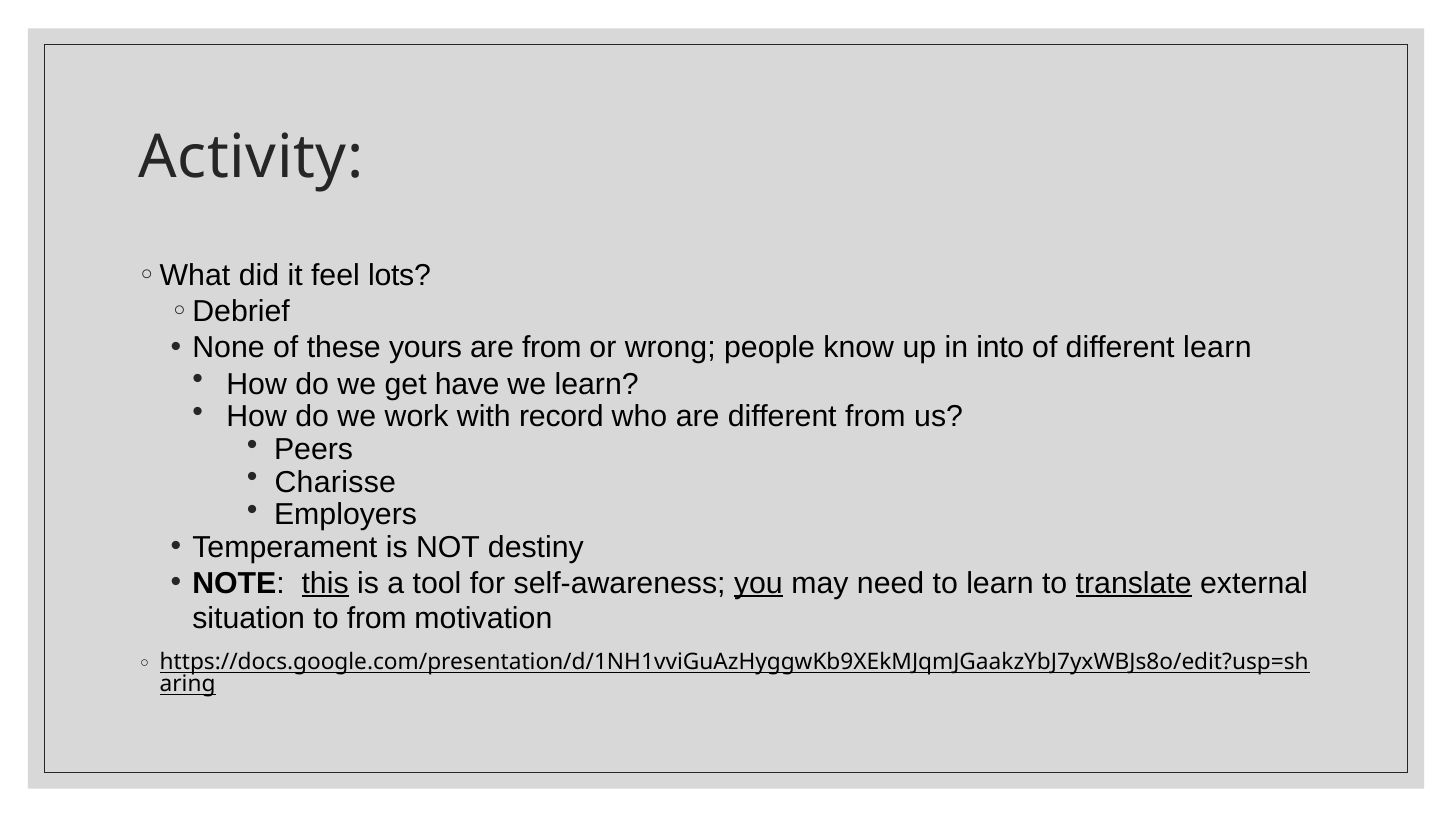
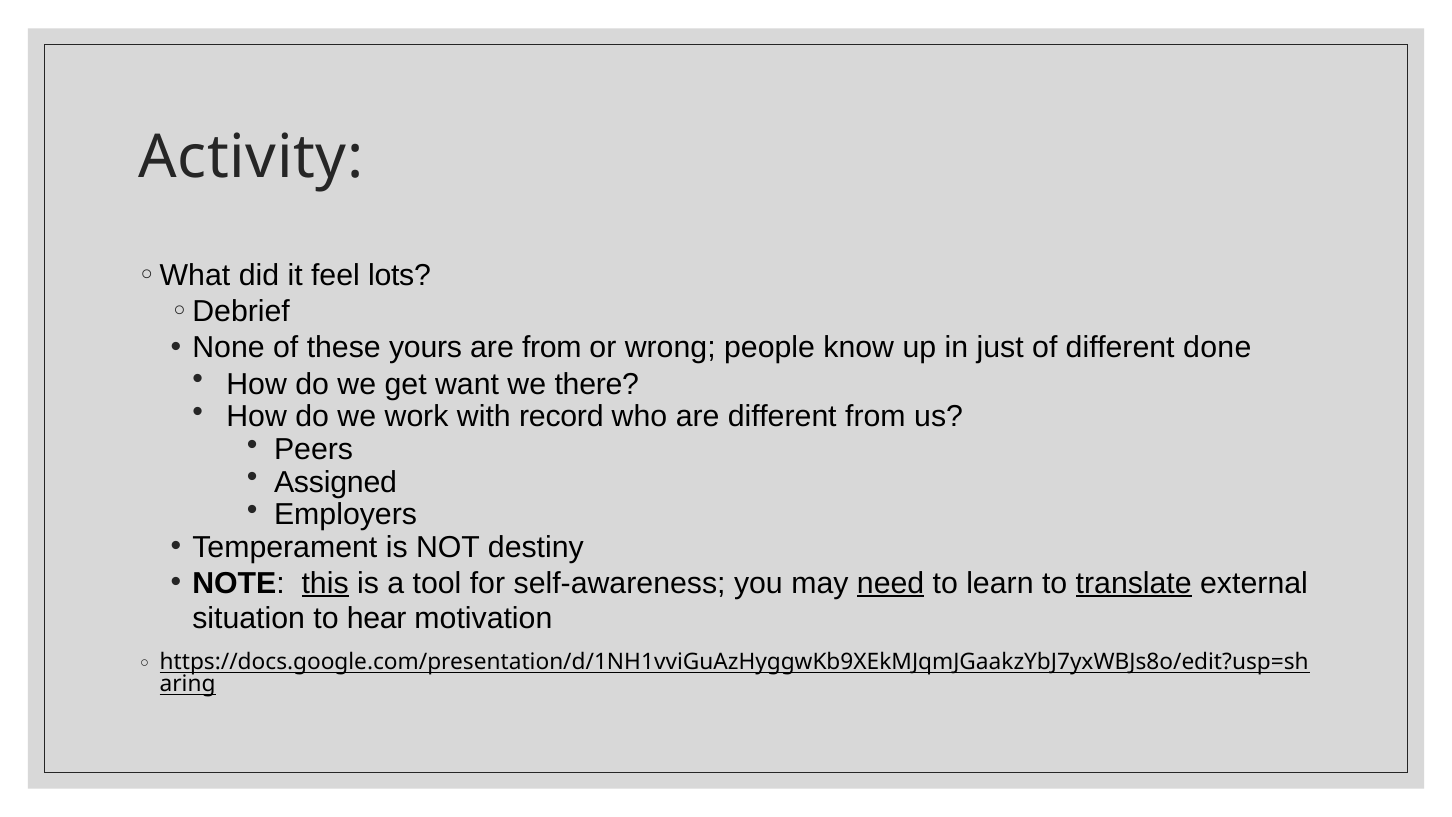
into: into -> just (1000, 348)
different learn: learn -> done (1217, 348)
have: have -> want (467, 384)
we learn: learn -> there (597, 384)
Charisse: Charisse -> Assigned (336, 482)
you underline: present -> none (758, 583)
need underline: none -> present (891, 583)
to from: from -> hear (377, 619)
